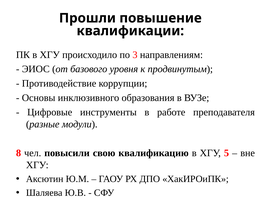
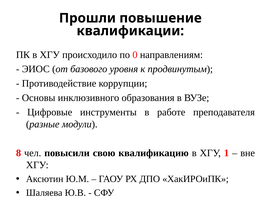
3: 3 -> 0 (135, 55)
5: 5 -> 1 (226, 153)
